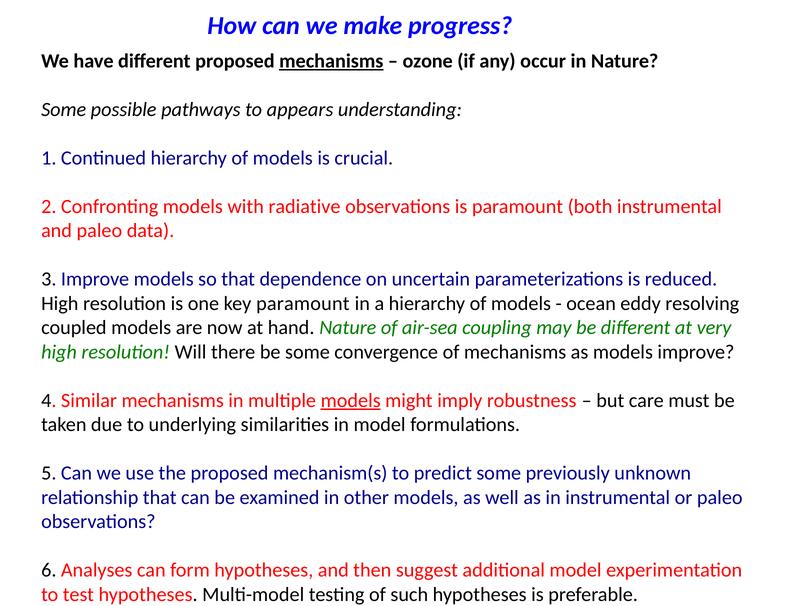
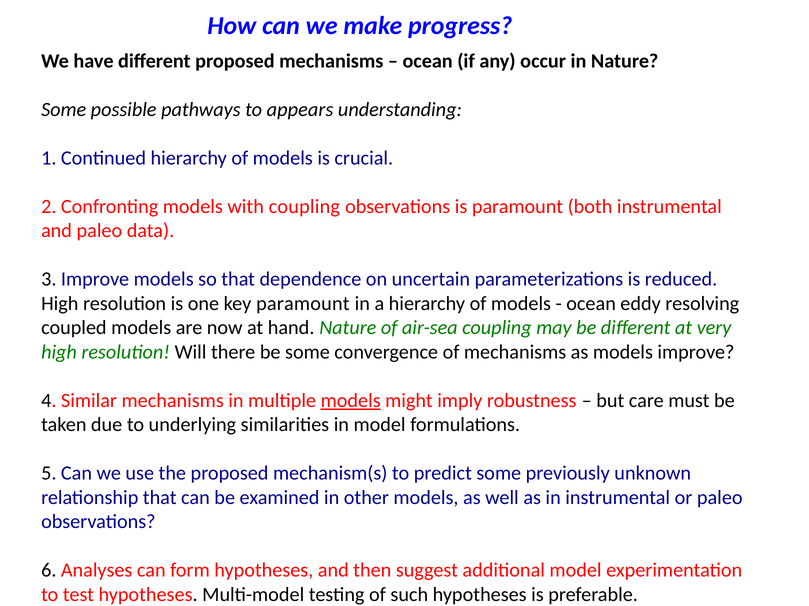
mechanisms underline: present -> none (331, 61)
ozone: ozone -> ocean (428, 61)
with radiative: radiative -> coupling (304, 207)
